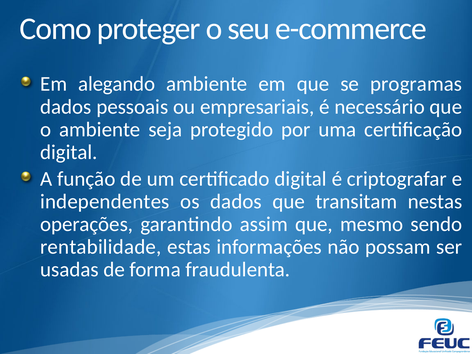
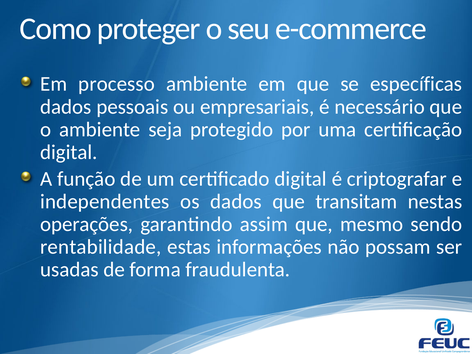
alegando: alegando -> processo (117, 84)
programas: programas -> específicas (416, 84)
